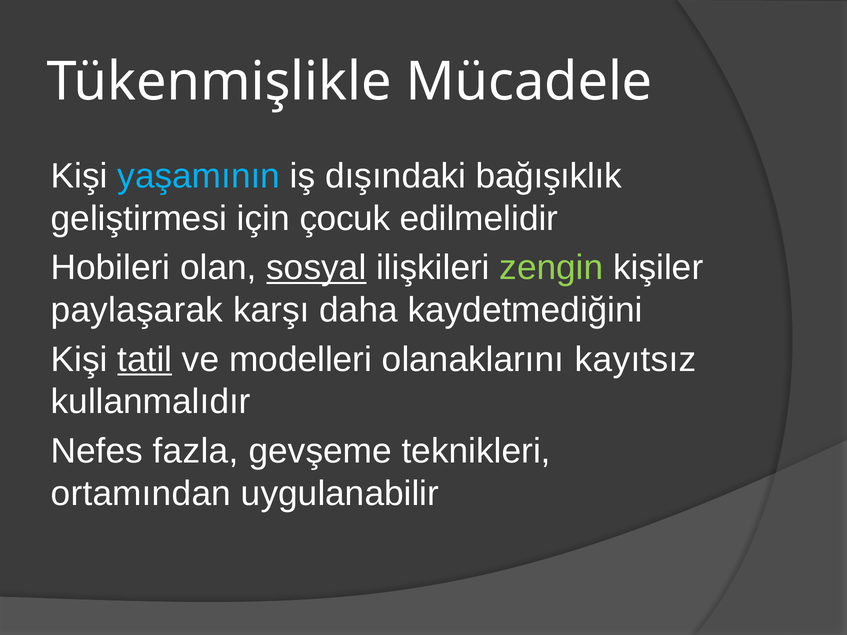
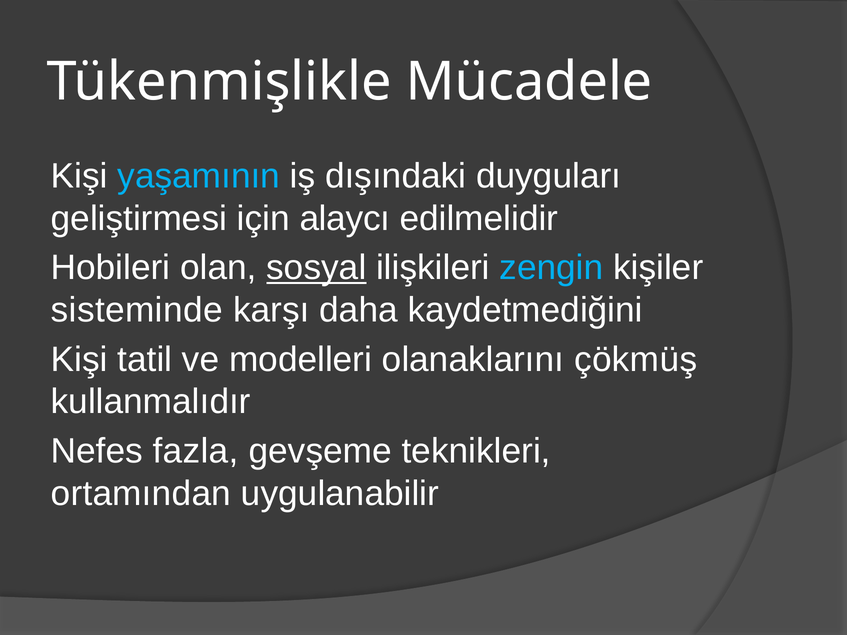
bağışıklık: bağışıklık -> duyguları (549, 176)
çocuk: çocuk -> alaycı (345, 218)
zengin colour: light green -> light blue (551, 268)
paylaşarak: paylaşarak -> sisteminde (137, 310)
tatil underline: present -> none (145, 360)
kayıtsız: kayıtsız -> çökmüş (636, 360)
